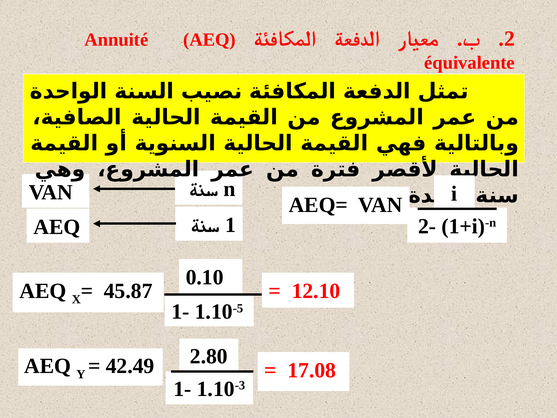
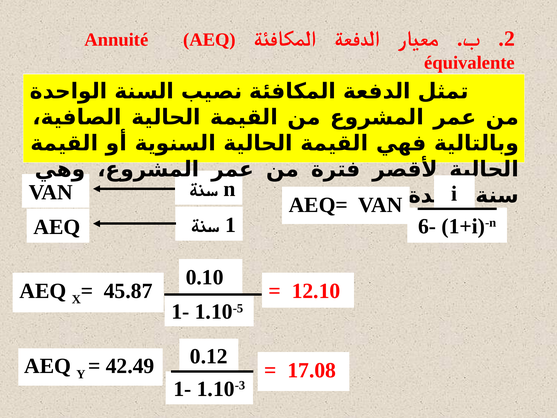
2-: 2- -> 6- (427, 226)
2.80: 2.80 -> 0.12 (209, 356)
